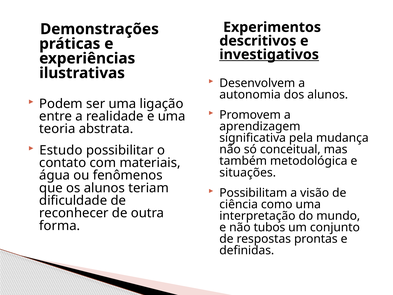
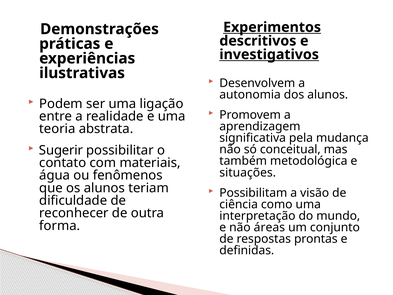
Experimentos underline: none -> present (272, 27)
Estudo: Estudo -> Sugerir (61, 150)
tubos: tubos -> áreas (269, 227)
